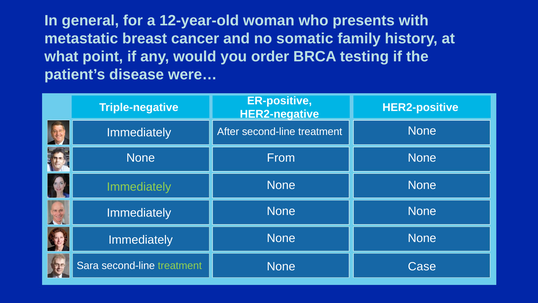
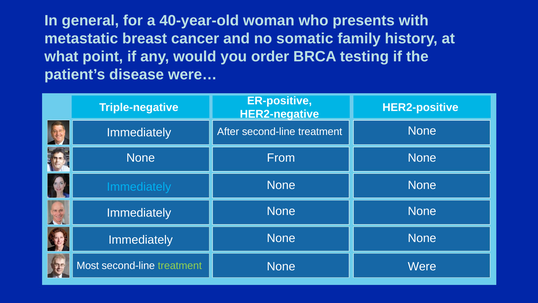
12-year-old: 12-year-old -> 40-year-old (199, 21)
Immediately colour: light green -> light blue (139, 187)
Sara: Sara -> Most (88, 265)
Case: Case -> Were (422, 266)
